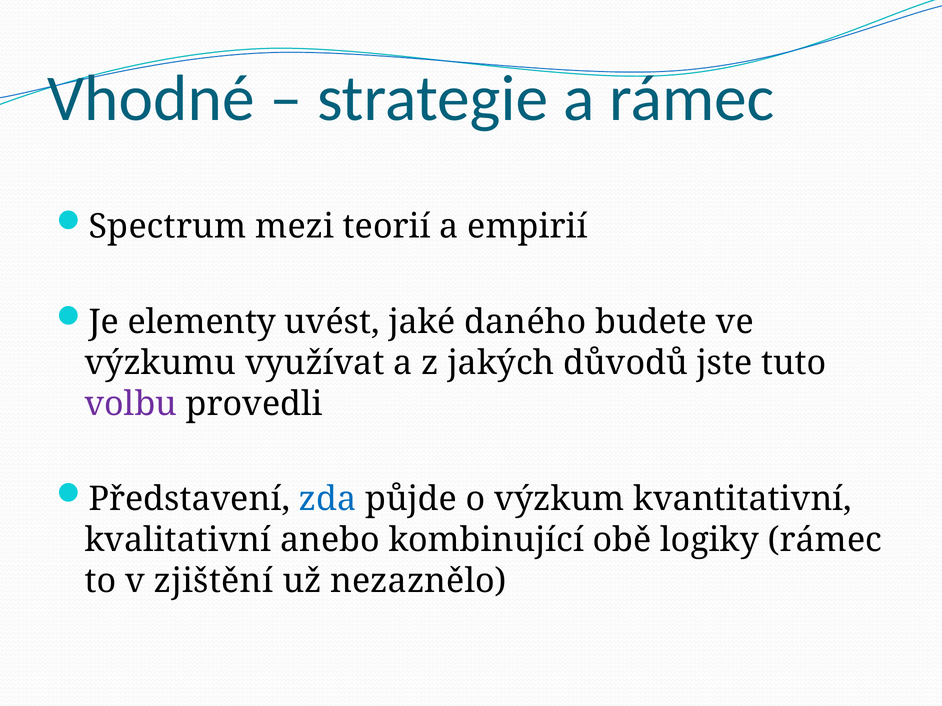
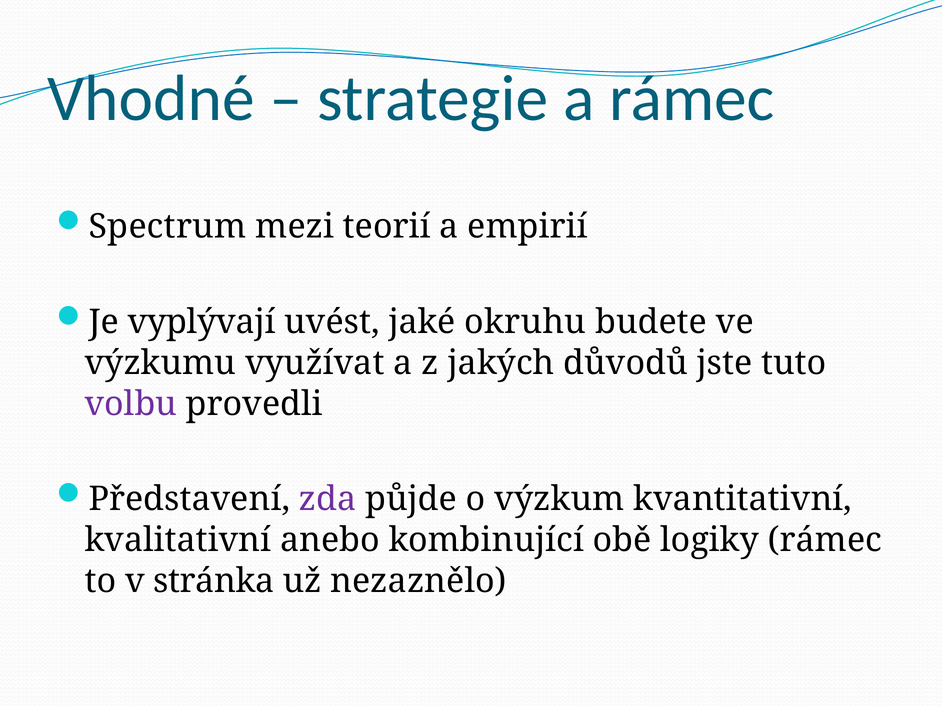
elementy: elementy -> vyplývají (202, 322)
daného: daného -> okruhu (525, 322)
zda colour: blue -> purple (328, 499)
zjištění: zjištění -> stránka (214, 581)
